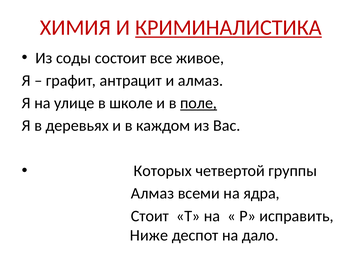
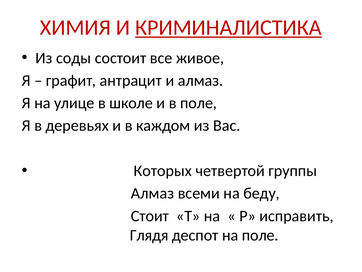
поле underline: present -> none (199, 103)
ядра: ядра -> беду (262, 193)
Ниже: Ниже -> Глядя (149, 235)
на дало: дало -> поле (260, 235)
